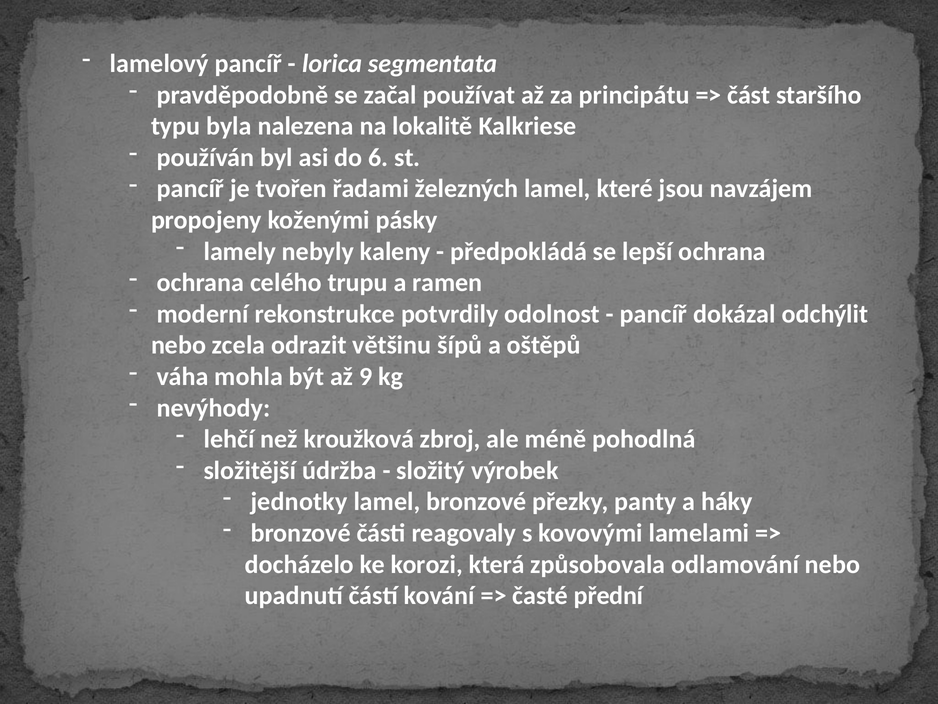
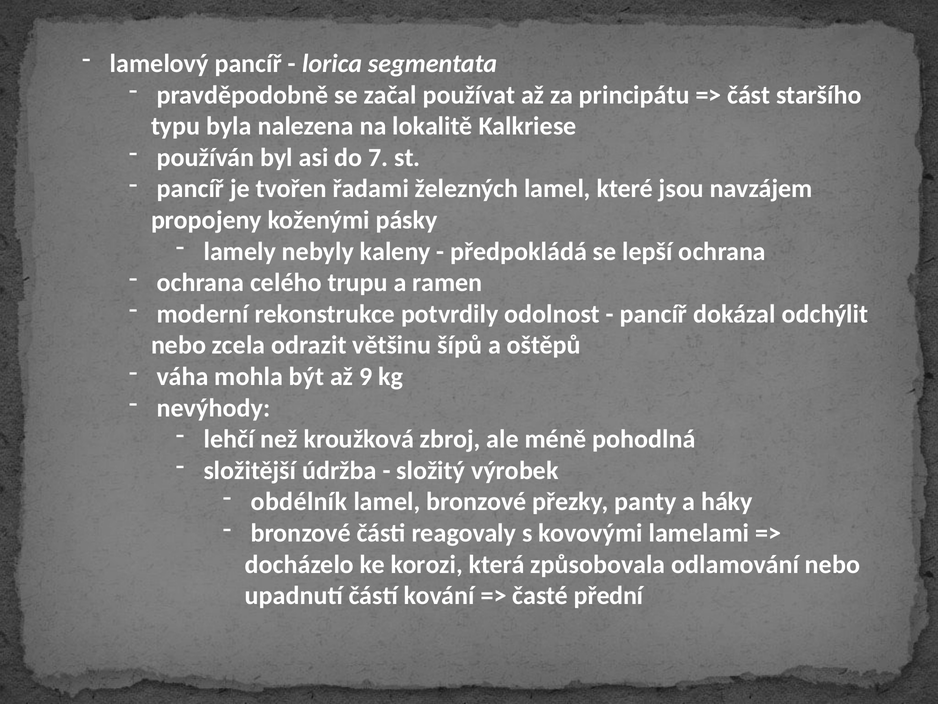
6: 6 -> 7 (378, 157)
jednotky: jednotky -> obdélník (299, 501)
